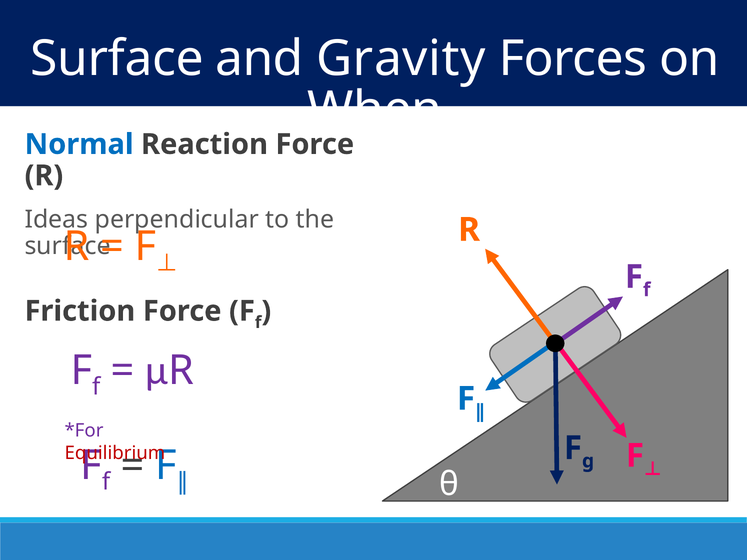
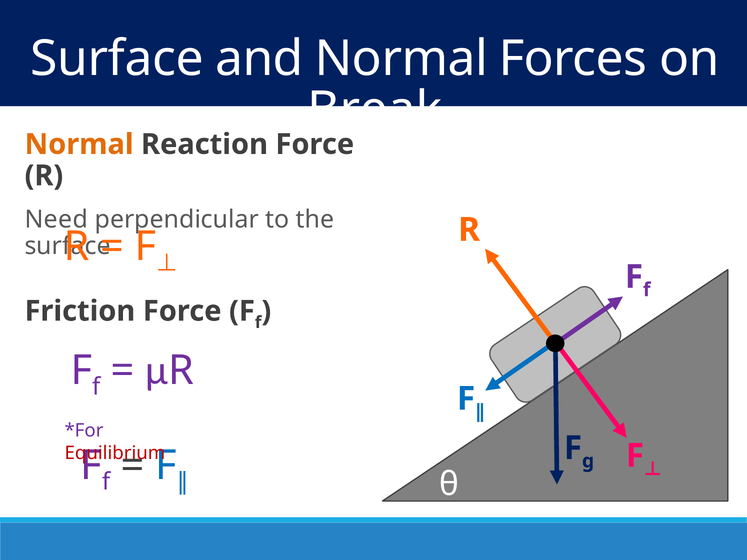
and Gravity: Gravity -> Normal (401, 59)
When: When -> Break (375, 110)
Normal colour: blue -> orange (79, 144)
Ideas: Ideas -> Need (56, 219)
